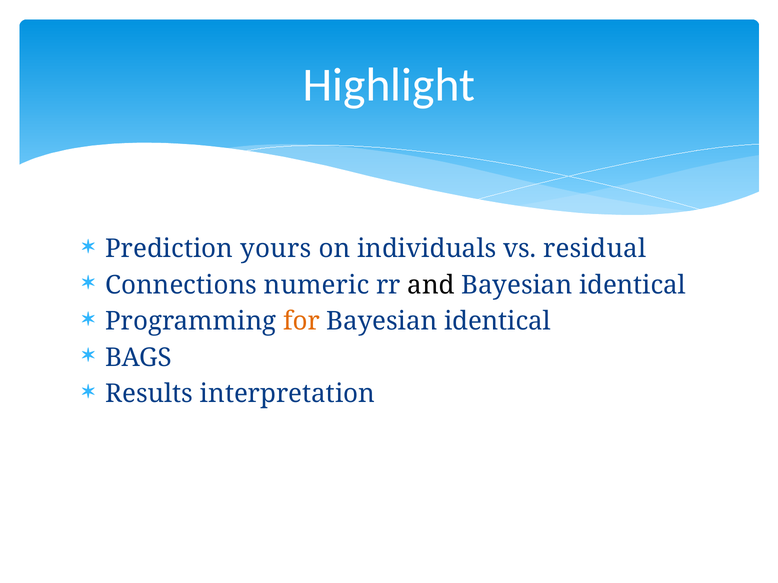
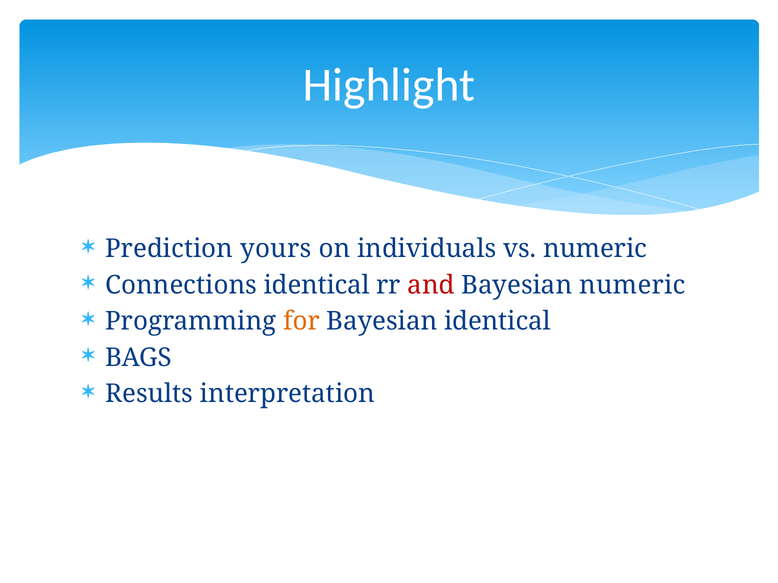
vs residual: residual -> numeric (595, 249)
Connections numeric: numeric -> identical (317, 285)
and colour: black -> red (431, 285)
identical: identical -> numeric (632, 285)
